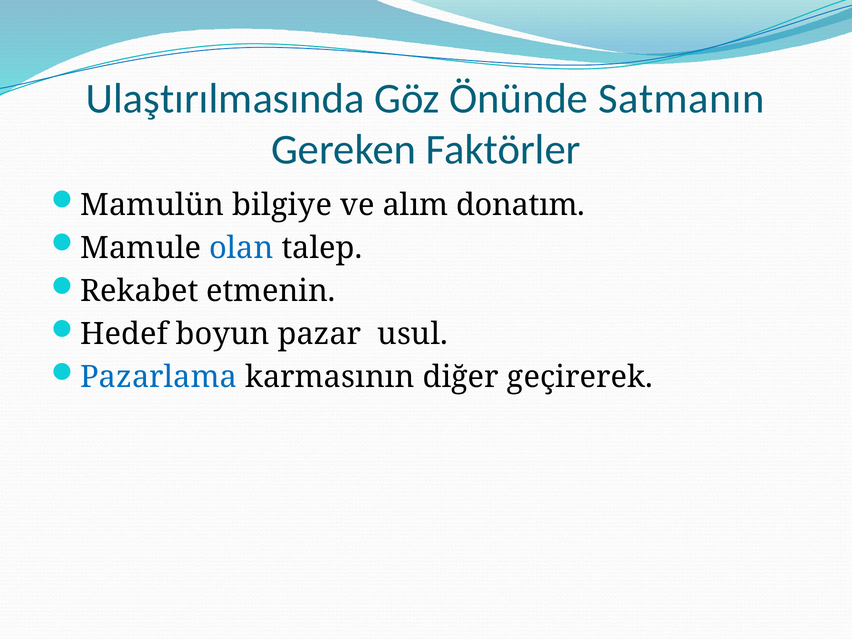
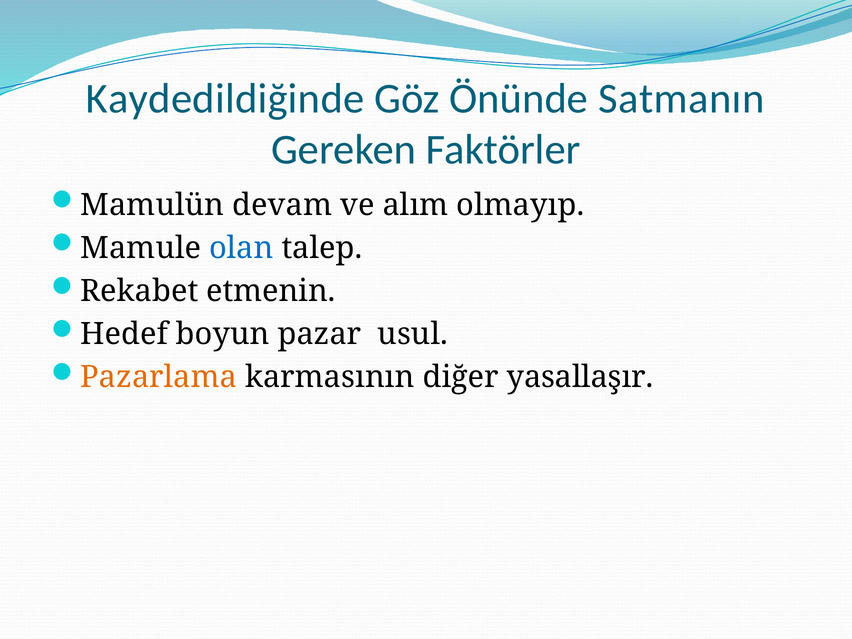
Ulaştırılmasında: Ulaştırılmasında -> Kaydedildiğinde (225, 98)
bilgiye: bilgiye -> devam (282, 205)
donatım: donatım -> olmayıp (520, 205)
Pazarlama colour: blue -> orange (159, 377)
geçirerek: geçirerek -> yasallaşır (580, 377)
